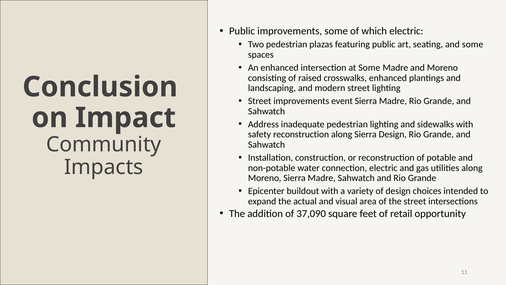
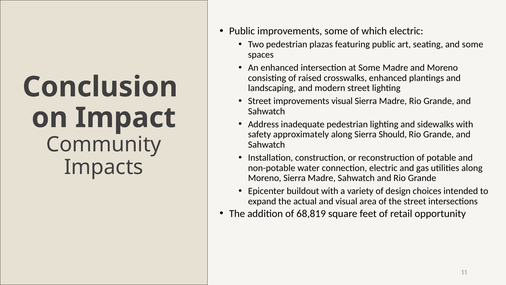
improvements event: event -> visual (342, 101)
safety reconstruction: reconstruction -> approximately (301, 134)
Sierra Design: Design -> Should (393, 134)
37,090: 37,090 -> 68,819 (311, 213)
